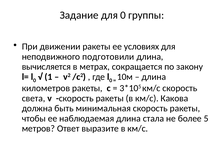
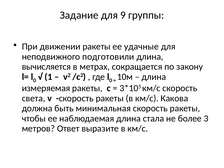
для 0: 0 -> 9 (123, 15)
условиях: условиях -> удачные (141, 47)
километров: километров -> измеряемая (46, 88)
5: 5 -> 3 (206, 118)
